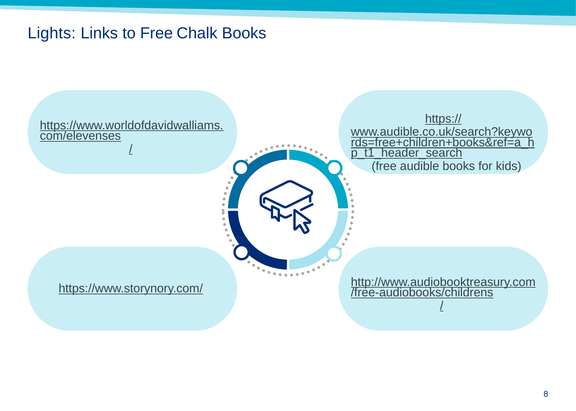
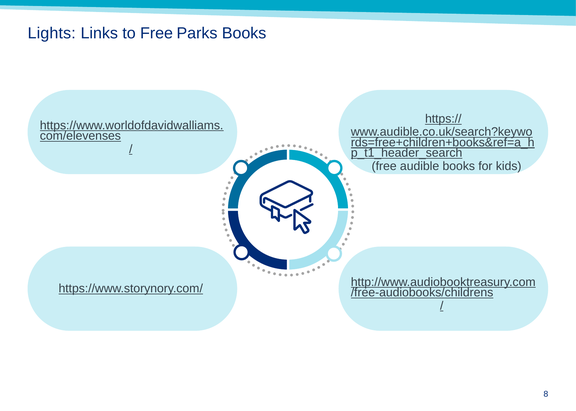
Chalk: Chalk -> Parks (197, 33)
